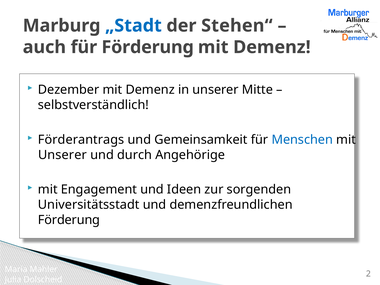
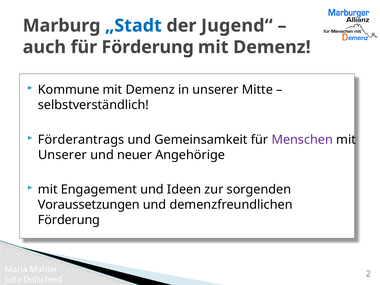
Stehen“: Stehen“ -> Jugend“ (237, 26)
Dezember: Dezember -> Kommune (69, 90)
Menschen colour: blue -> purple (302, 140)
durch: durch -> neuer (135, 155)
Universitätsstadt: Universitätsstadt -> Voraussetzungen (89, 205)
